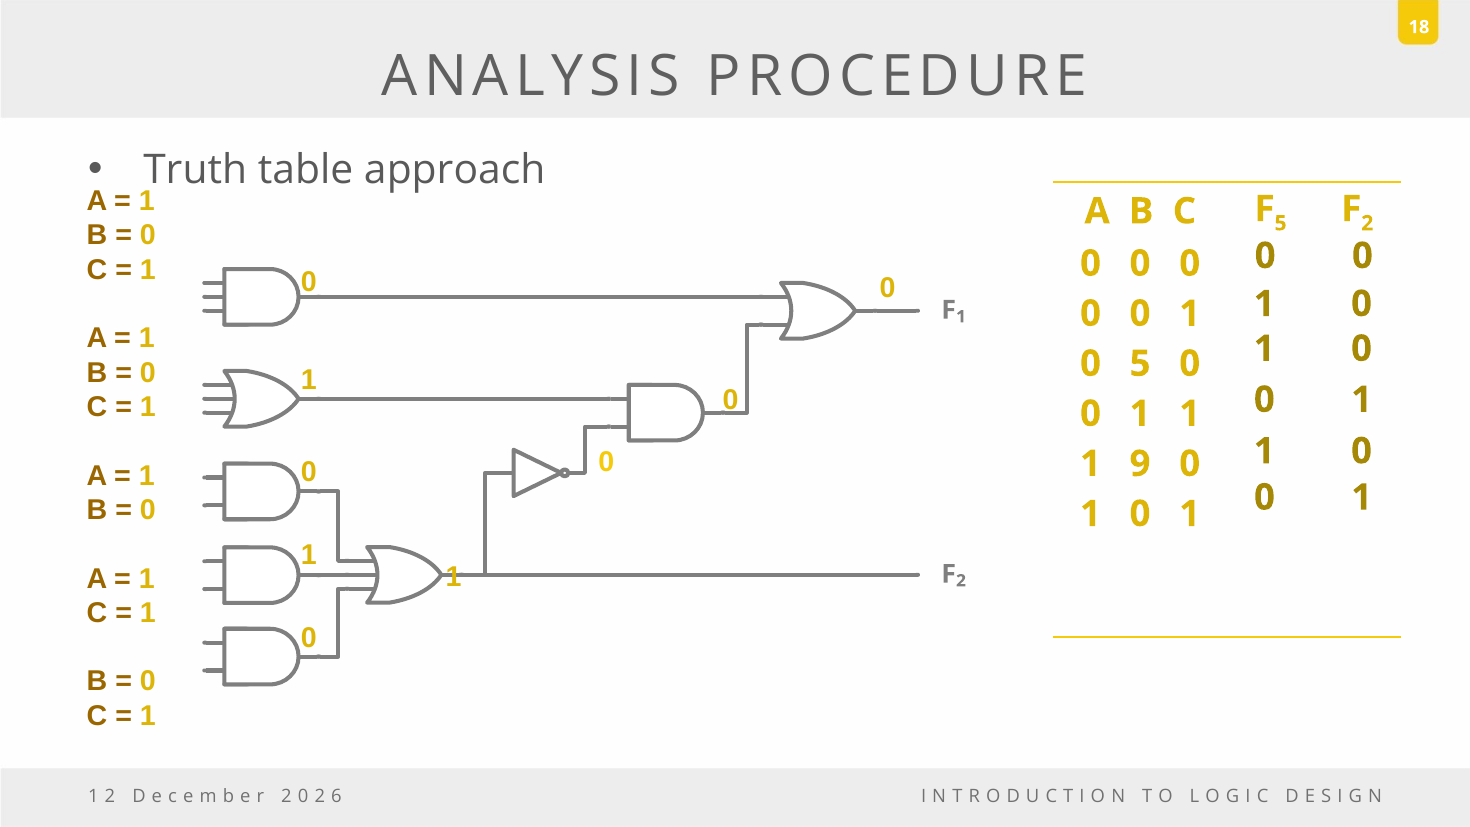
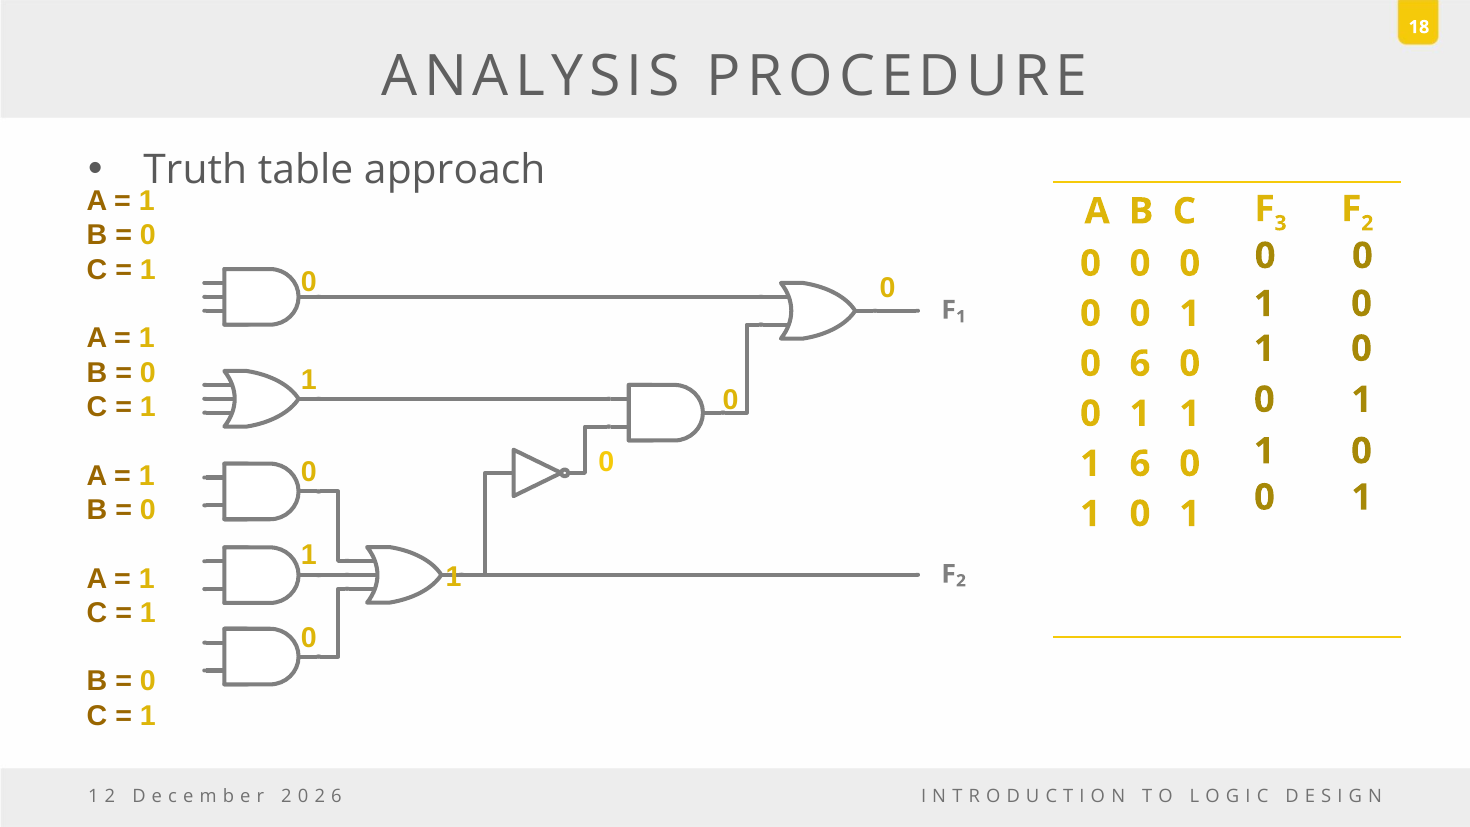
5: 5 -> 3 (1281, 223)
0 5: 5 -> 6 (1140, 364)
1 9: 9 -> 6 (1140, 464)
